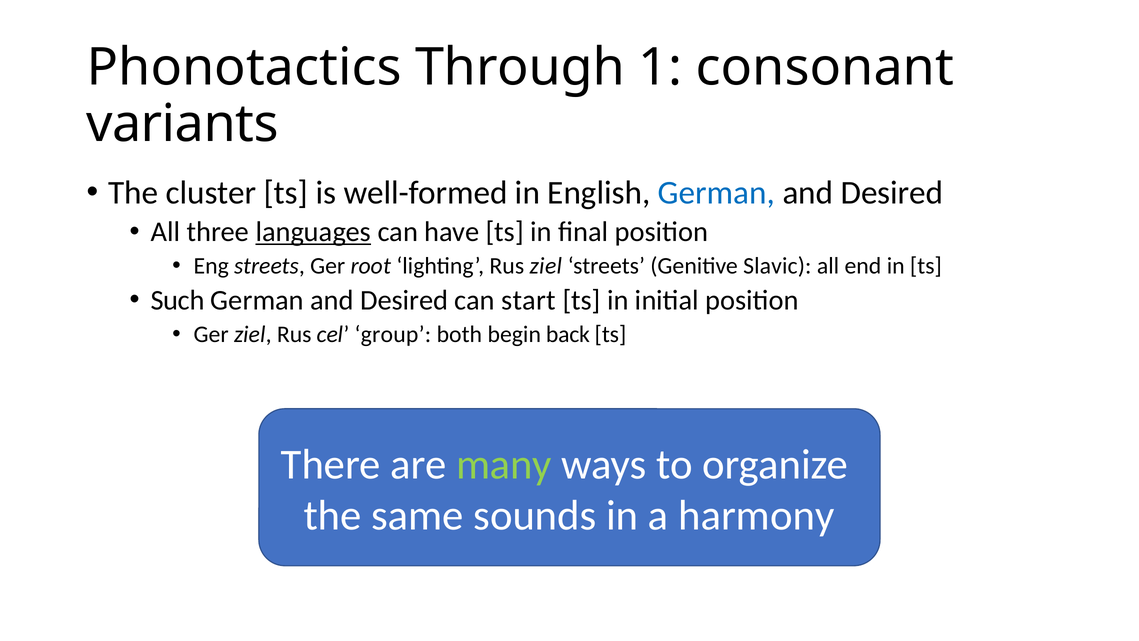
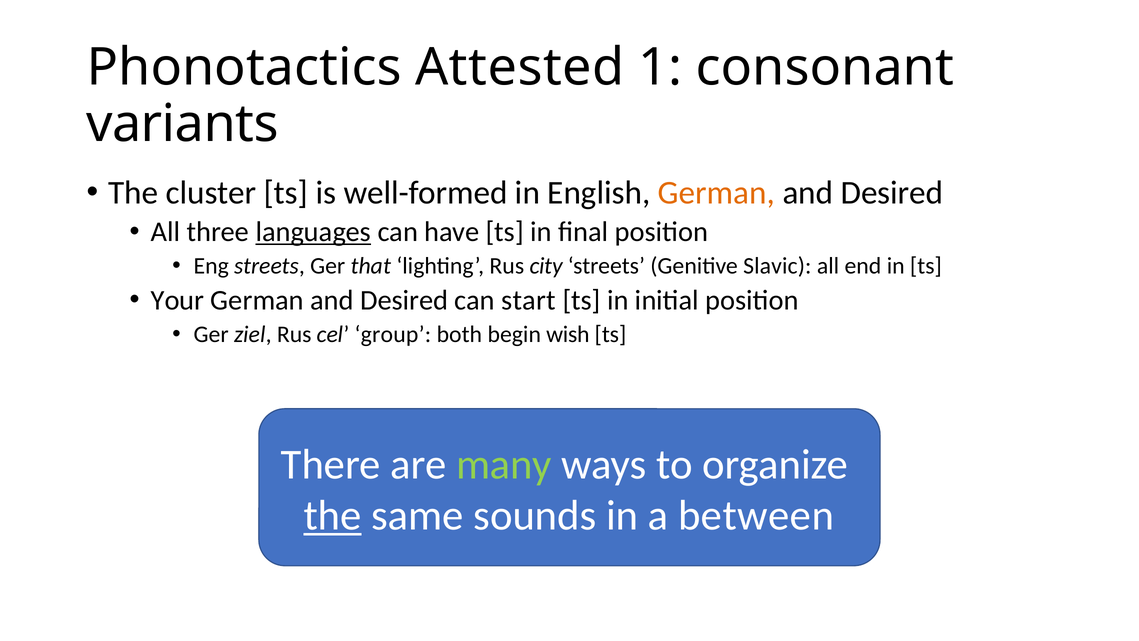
Through: Through -> Attested (520, 67)
German colour: blue -> orange (717, 193)
root: root -> that (371, 266)
Rus ziel: ziel -> city (546, 266)
Such: Such -> Your (178, 300)
back: back -> wish (568, 334)
the underline: none -> present (333, 516)
harmony: harmony -> between (756, 516)
